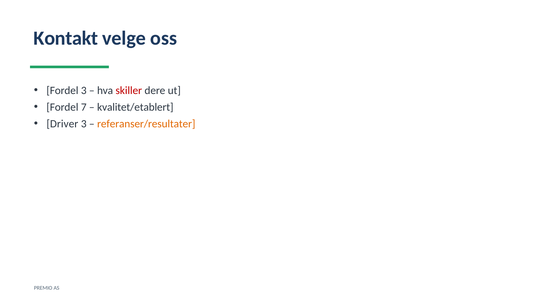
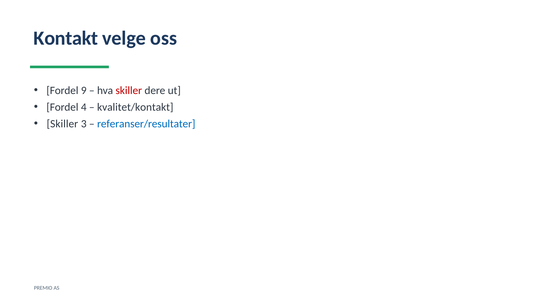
Fordel 3: 3 -> 9 (84, 90)
7: 7 -> 4 (84, 107)
kvalitet/etablert: kvalitet/etablert -> kvalitet/kontakt (135, 107)
Driver: Driver -> Skiller (62, 124)
referanser/resultater colour: orange -> blue (146, 124)
